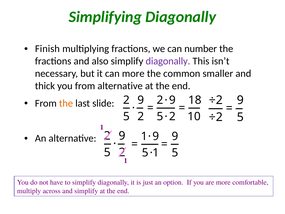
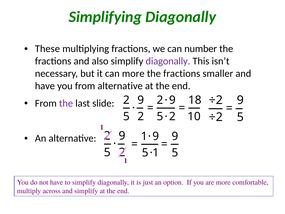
Finish: Finish -> These (47, 49)
common: common -> fractions (182, 73)
thick: thick -> have (45, 86)
the colour: orange -> purple (66, 103)
